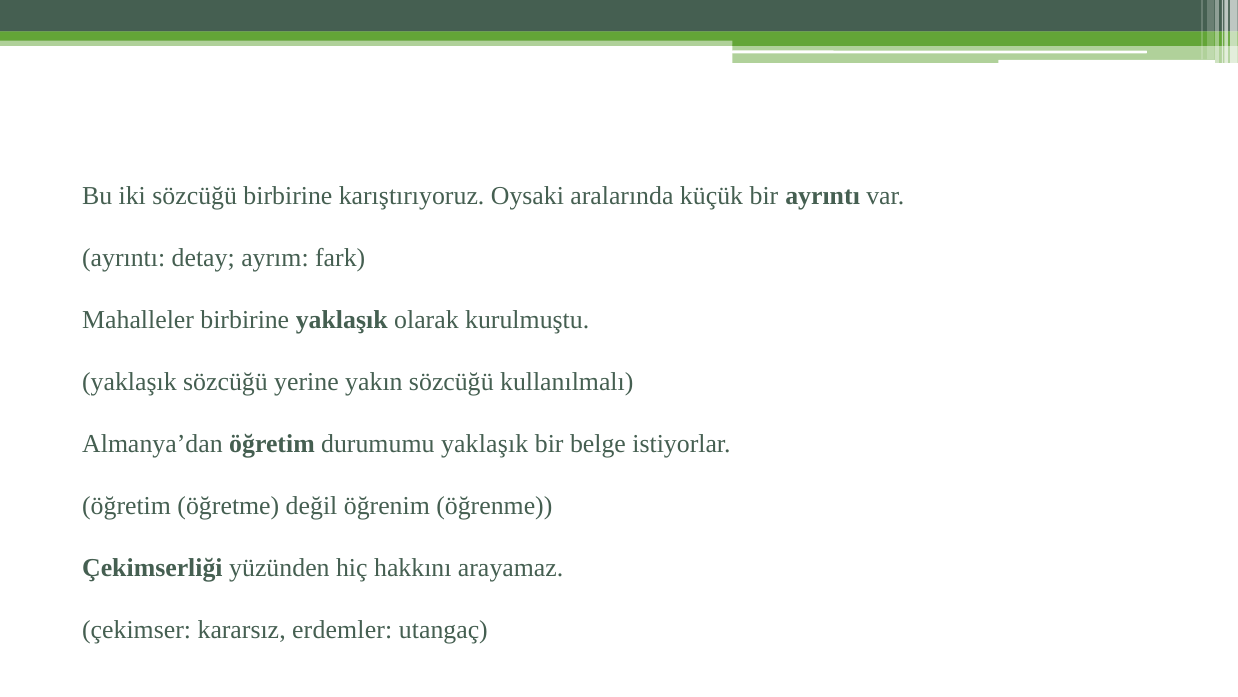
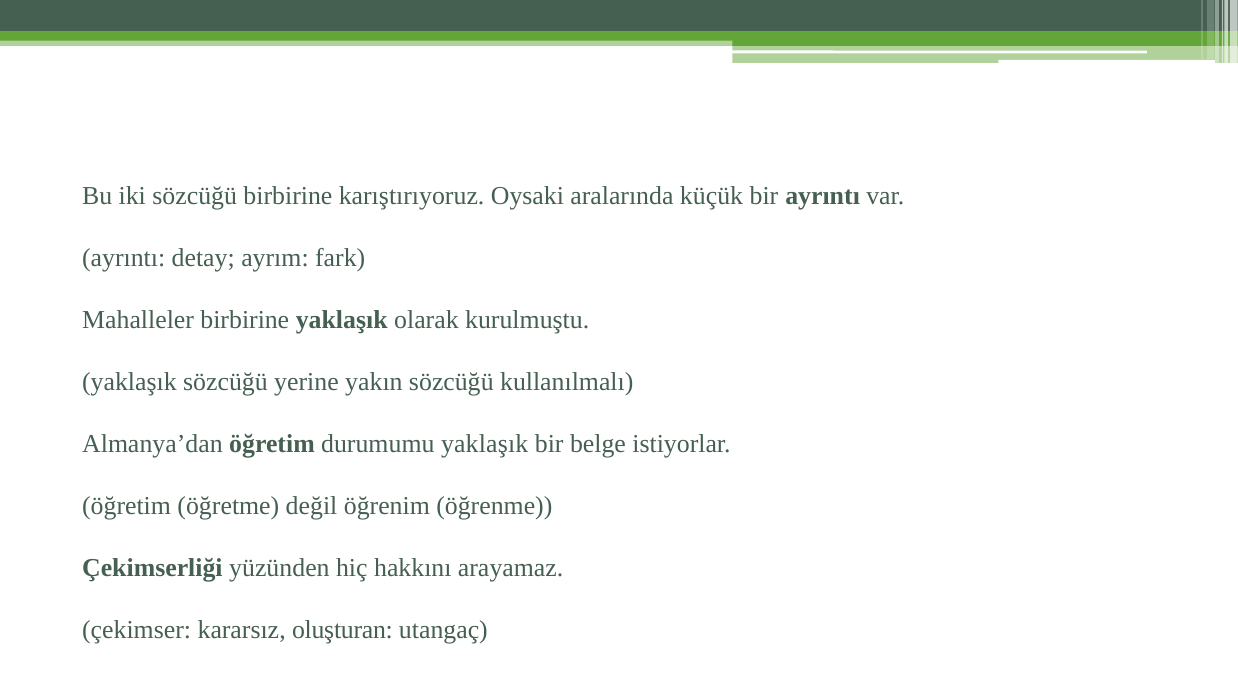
erdemler: erdemler -> oluşturan (342, 630)
